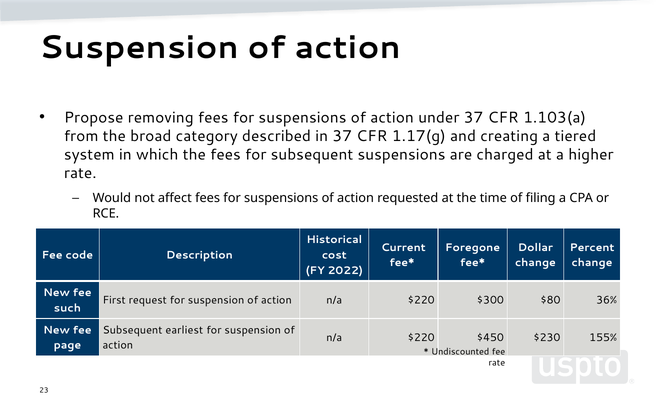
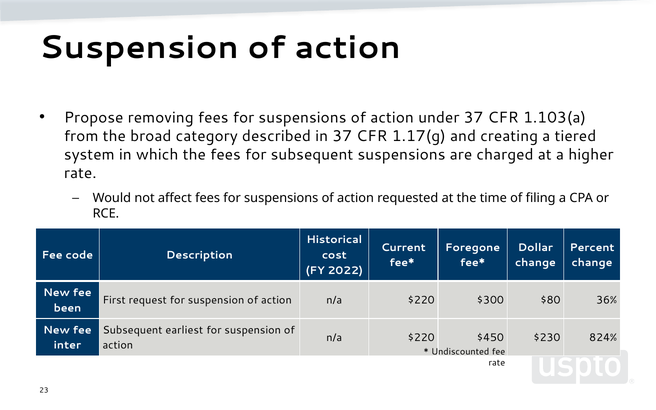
such: such -> been (67, 308)
155%: 155% -> 824% (603, 338)
page: page -> inter (67, 345)
